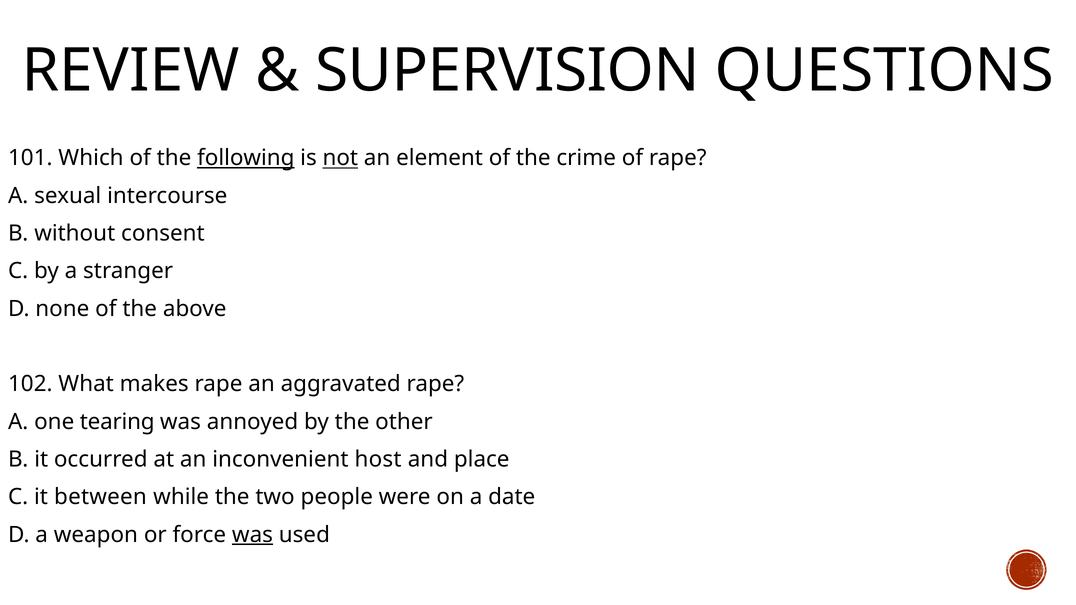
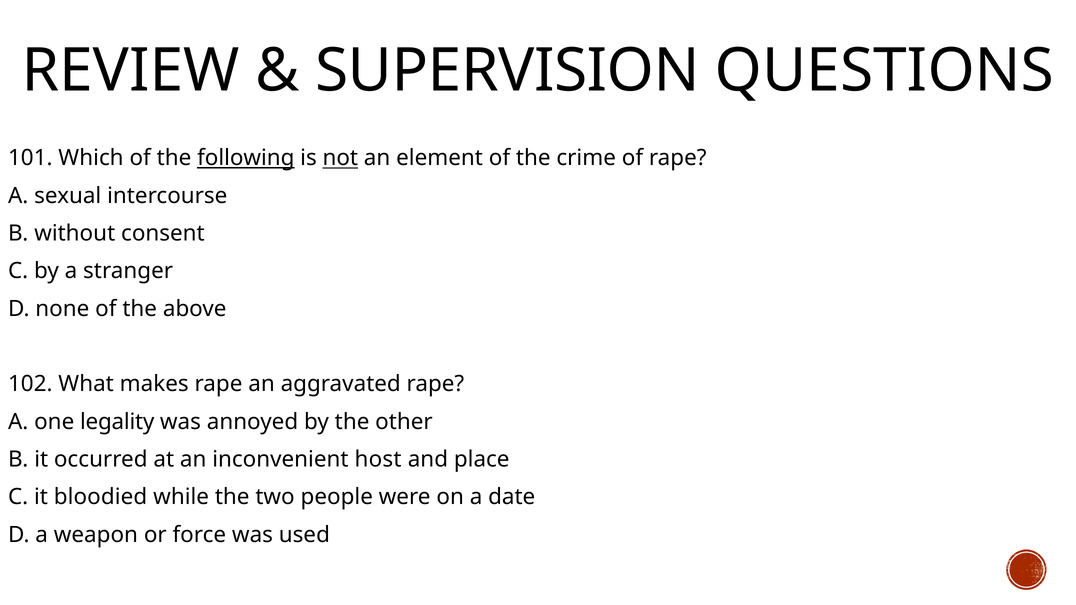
tearing: tearing -> legality (117, 422)
between: between -> bloodied (101, 497)
was underline: present -> none (252, 535)
